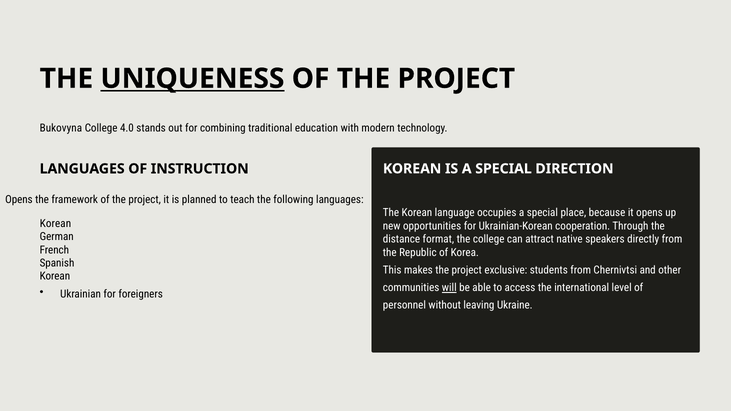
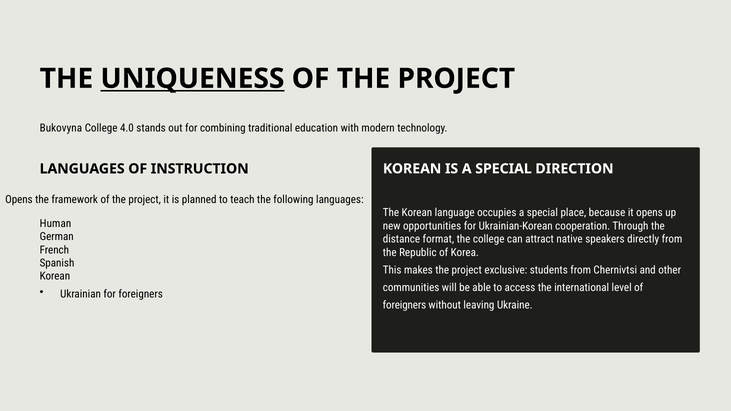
Korean: Korean -> Human (55, 223)
will underline: present -> none (449, 288)
personnel: personnel -> foreigners (404, 305)
